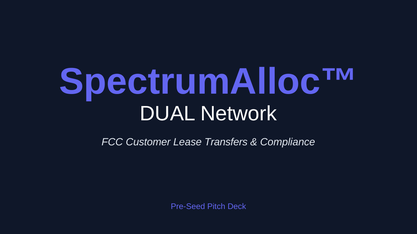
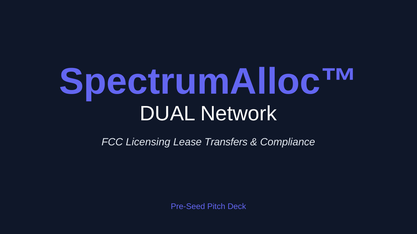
Customer: Customer -> Licensing (148, 142)
